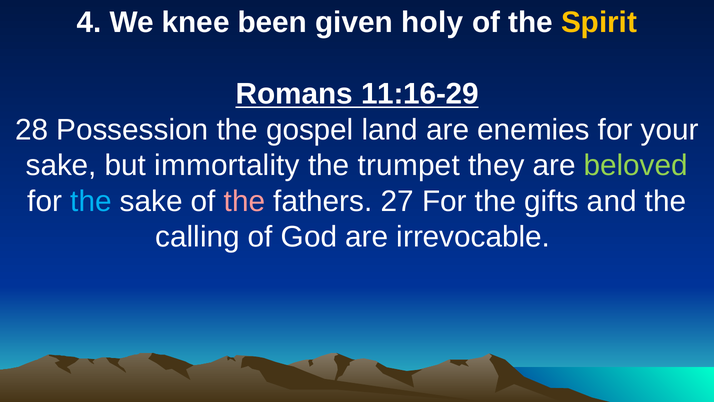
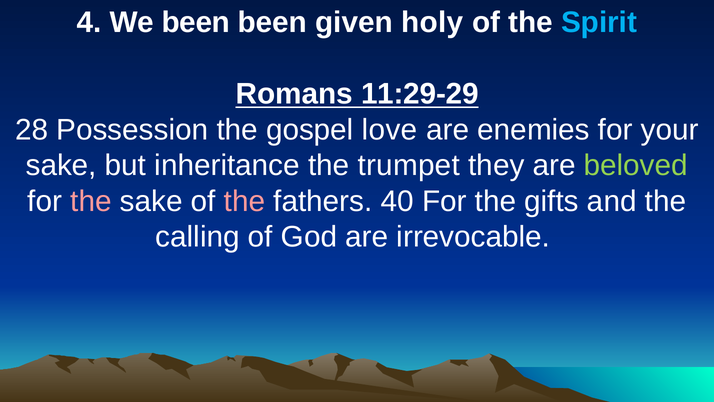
We knee: knee -> been (196, 23)
Spirit colour: yellow -> light blue (599, 23)
11:16-29: 11:16-29 -> 11:29-29 (420, 94)
land: land -> love (390, 130)
immortality: immortality -> inheritance (227, 165)
the colour: light blue -> pink (91, 201)
27: 27 -> 40 (397, 201)
